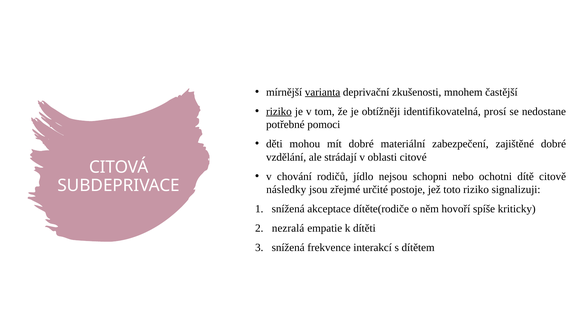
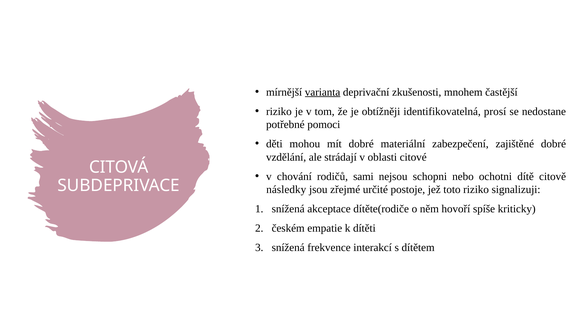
riziko underline: present -> none (279, 111)
jídlo: jídlo -> sami (363, 177)
nezralá: nezralá -> českém (288, 228)
